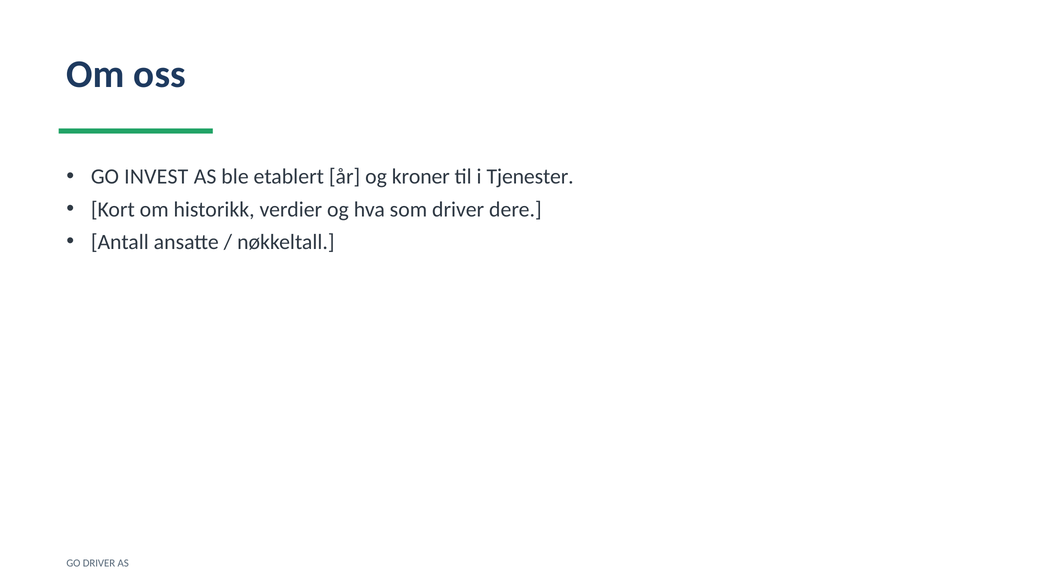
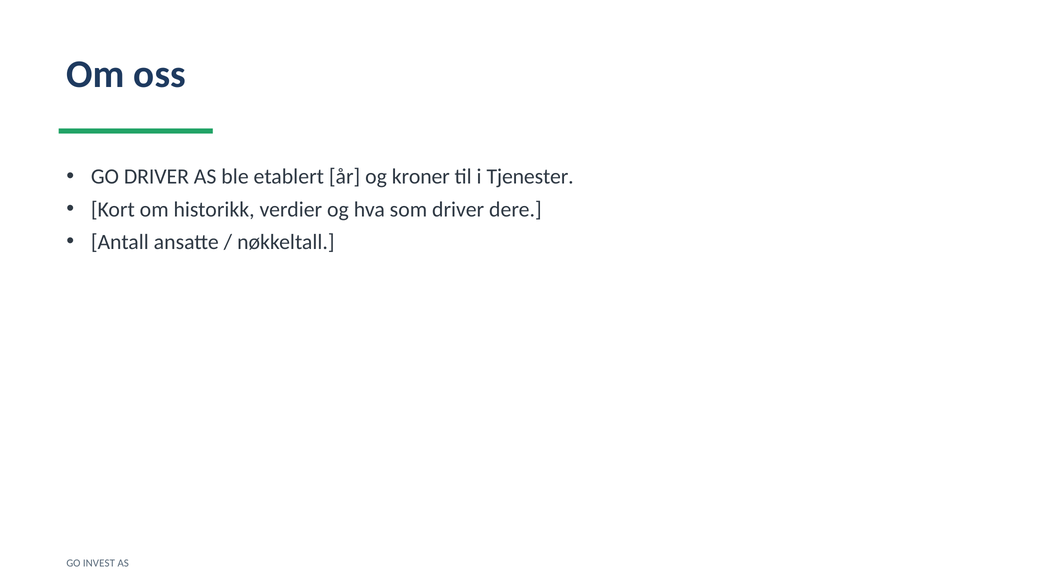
GO INVEST: INVEST -> DRIVER (156, 177)
GO DRIVER: DRIVER -> INVEST (99, 563)
